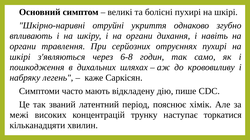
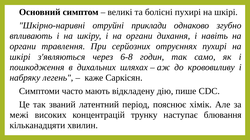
укриття: укриття -> приклади (149, 26)
торкатися: торкатися -> блювання (223, 115)
